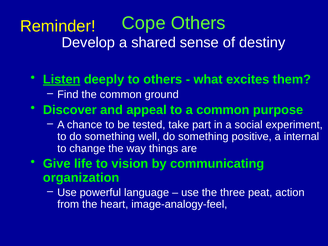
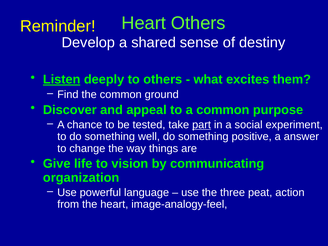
Cope: Cope -> Heart (144, 23)
part underline: none -> present (202, 125)
internal: internal -> answer (301, 137)
